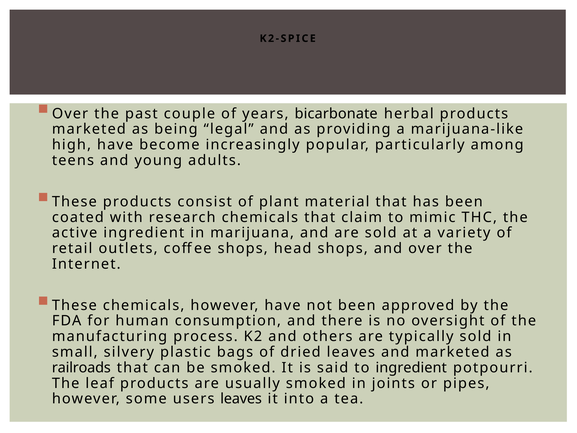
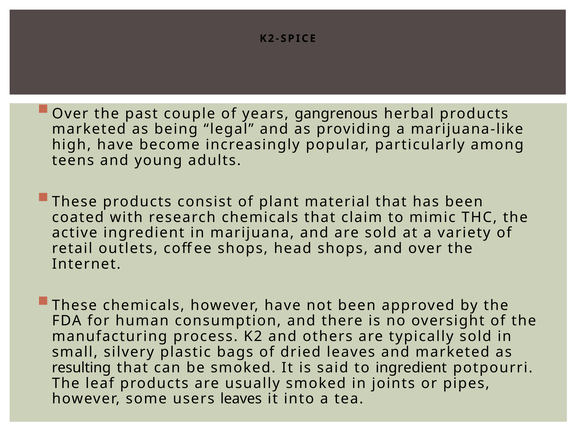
bicarbonate: bicarbonate -> gangrenous (336, 114)
railroads: railroads -> resulting (81, 367)
